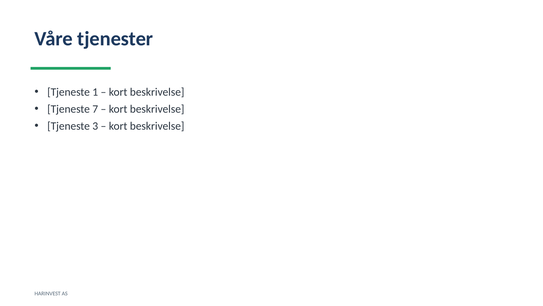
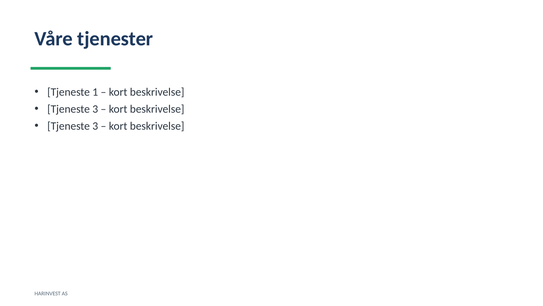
7: 7 -> 3 (95, 109)
